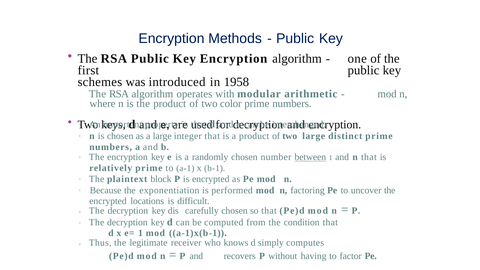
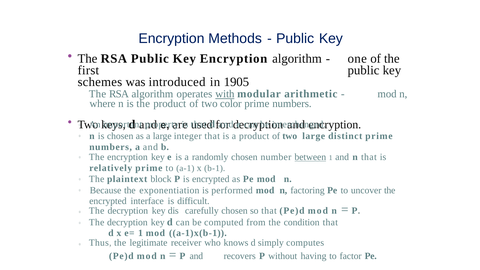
1958: 1958 -> 1905 (236, 82)
with underline: none -> present (225, 94)
locations: locations -> interface (147, 201)
